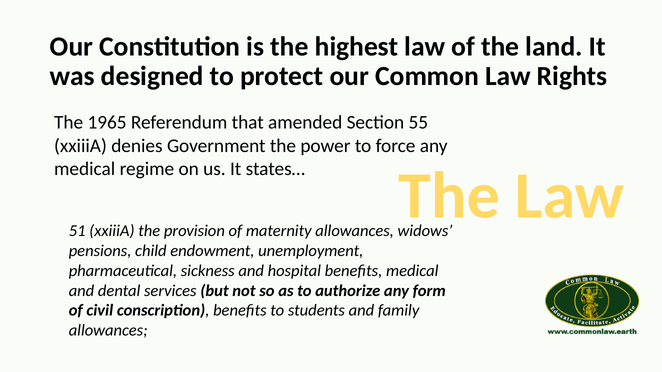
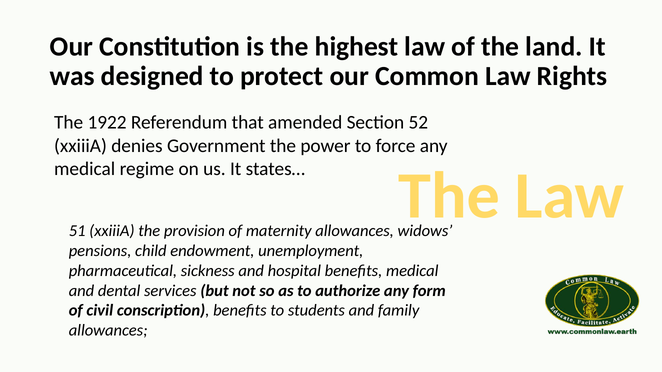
1965: 1965 -> 1922 (107, 123)
55: 55 -> 52 (418, 123)
